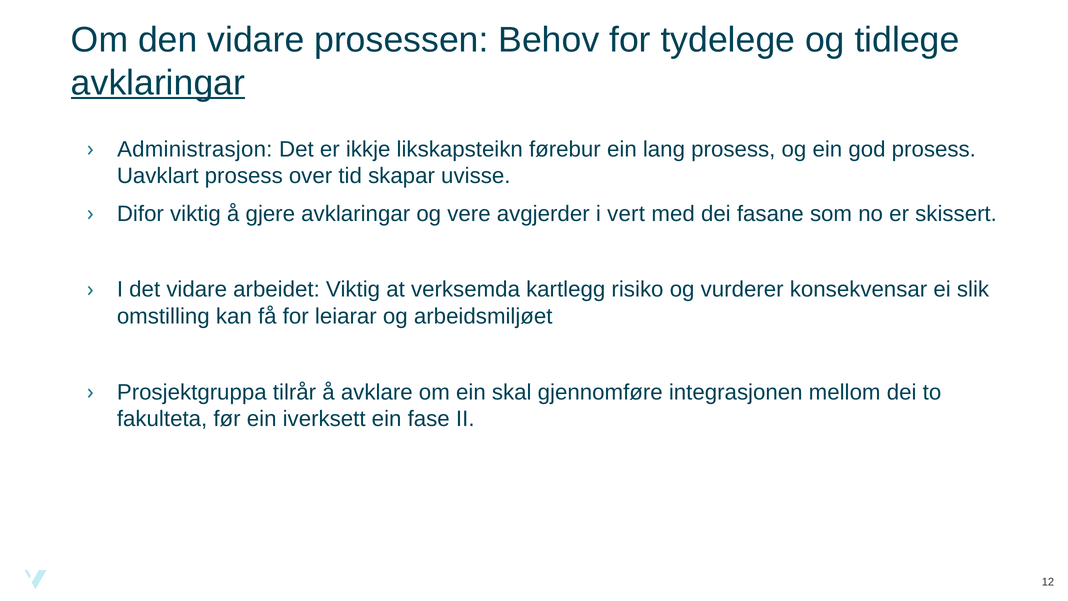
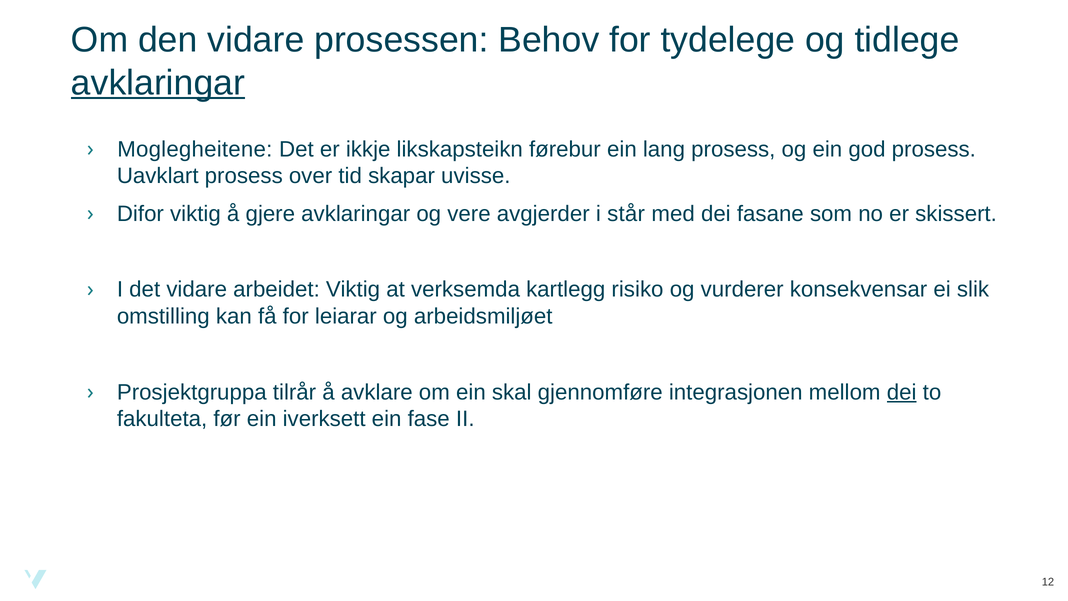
Administrasjon: Administrasjon -> Moglegheitene (195, 149)
vert: vert -> står (626, 214)
dei underline: none -> present (902, 392)
